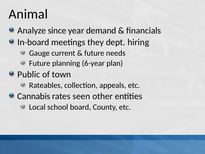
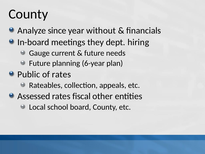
Animal: Animal -> County (28, 14)
demand: demand -> without (101, 30)
of town: town -> rates (61, 74)
Cannabis: Cannabis -> Assessed (34, 96)
seen: seen -> fiscal (81, 96)
